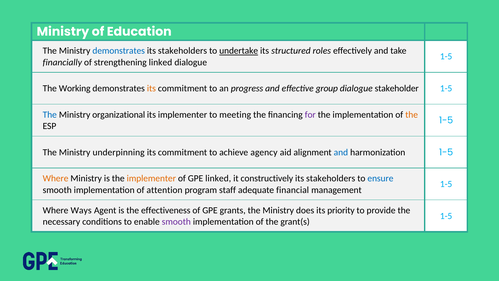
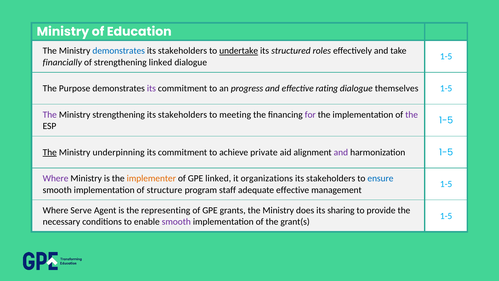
Working: Working -> Purpose (75, 88)
its colour: orange -> purple (151, 88)
group: group -> rating (327, 88)
stakeholder: stakeholder -> themselves (397, 88)
The colour: blue -> purple (50, 115)
Ministry organizational: organizational -> strengthening (119, 115)
implementer: implementer -> stakeholders (183, 115)
the colour: orange -> purple (412, 115)
The underline: none -> present (50, 152)
agency: agency -> private (264, 152)
and colour: blue -> purple (341, 152)
Where colour: orange -> purple (56, 178)
constructively: constructively -> organizations (267, 178)
attention: attention -> structure (165, 190)
adequate financial: financial -> effective (293, 190)
Ways: Ways -> Serve (81, 210)
effectiveness: effectiveness -> representing (166, 210)
priority: priority -> sharing (341, 210)
